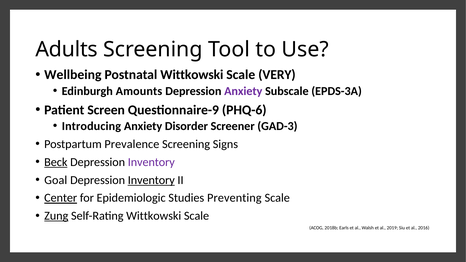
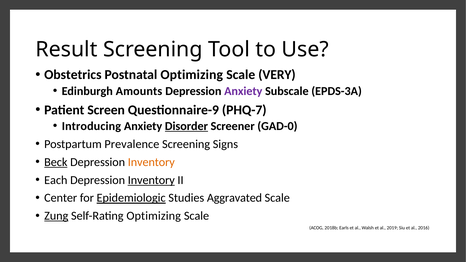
Adults: Adults -> Result (67, 49)
Wellbeing: Wellbeing -> Obstetrics (73, 75)
Postnatal Wittkowski: Wittkowski -> Optimizing (192, 75)
PHQ-6: PHQ-6 -> PHQ-7 (244, 110)
Disorder underline: none -> present (186, 126)
GAD-3: GAD-3 -> GAD-0 (277, 126)
Inventory colour: purple -> orange (151, 162)
Goal: Goal -> Each (56, 180)
Center underline: present -> none (61, 198)
Epidemiologic underline: none -> present (131, 198)
Preventing: Preventing -> Aggravated (234, 198)
Self-Rating Wittkowski: Wittkowski -> Optimizing (154, 216)
